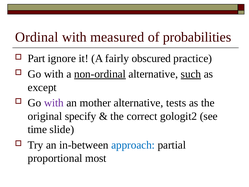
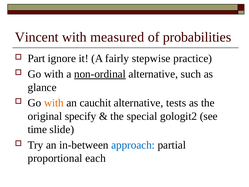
Ordinal: Ordinal -> Vincent (37, 37)
obscured: obscured -> stepwise (151, 58)
such underline: present -> none (191, 74)
except: except -> glance (42, 87)
with colour: purple -> orange (54, 103)
mother: mother -> cauchit (95, 103)
correct: correct -> special (142, 116)
most: most -> each (96, 158)
